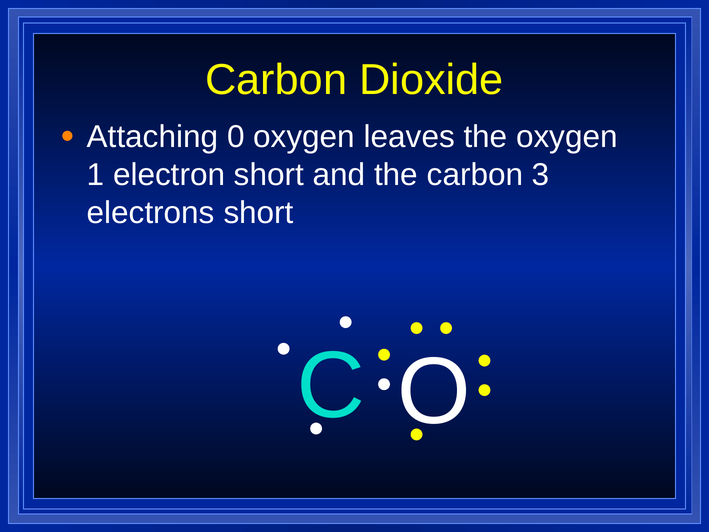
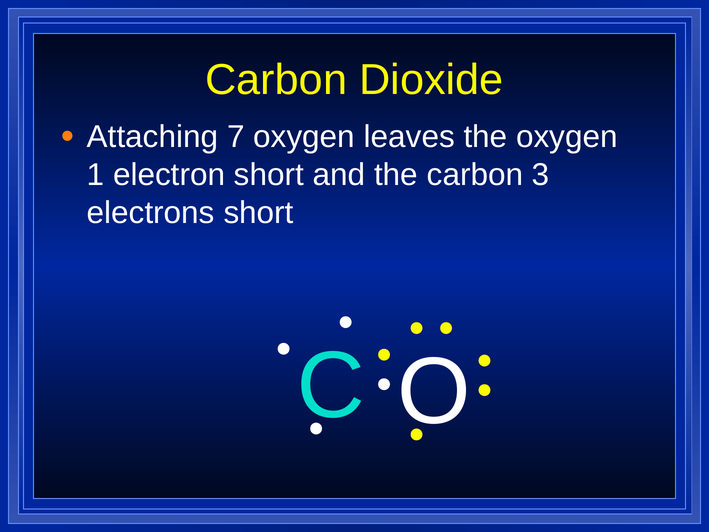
0: 0 -> 7 (236, 137)
